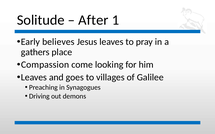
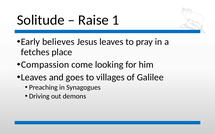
After: After -> Raise (93, 20)
gathers: gathers -> fetches (35, 52)
